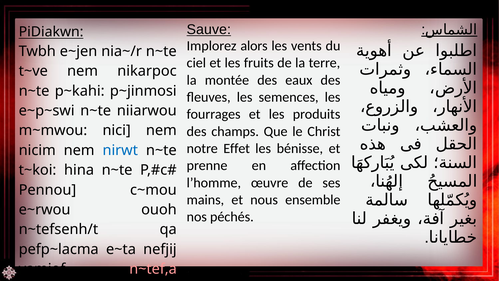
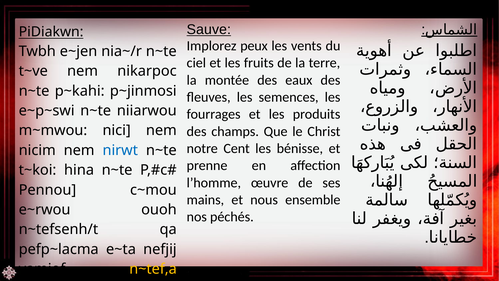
alors: alors -> peux (254, 46)
Effet: Effet -> Cent (237, 148)
n~tef,a colour: pink -> yellow (153, 269)
